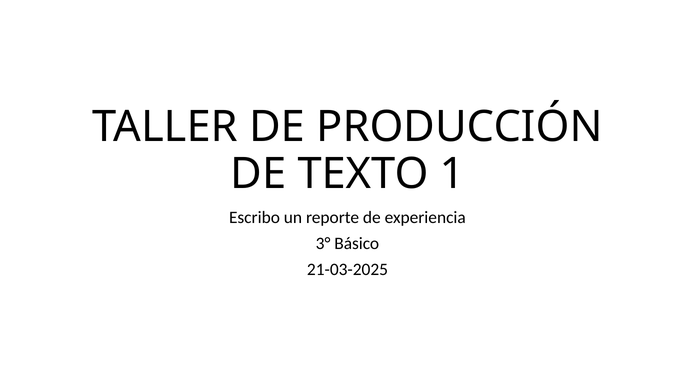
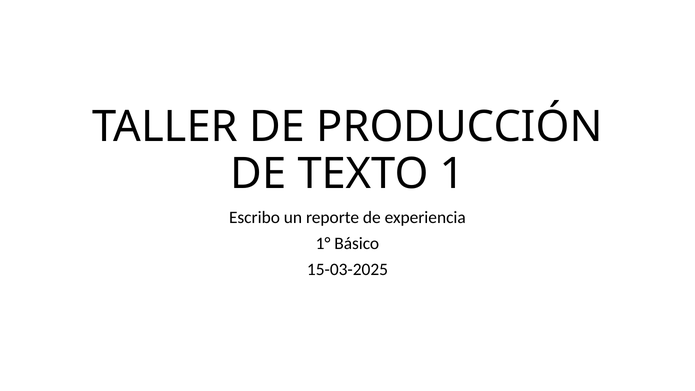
3°: 3° -> 1° (323, 243)
21-03-2025: 21-03-2025 -> 15-03-2025 (347, 269)
